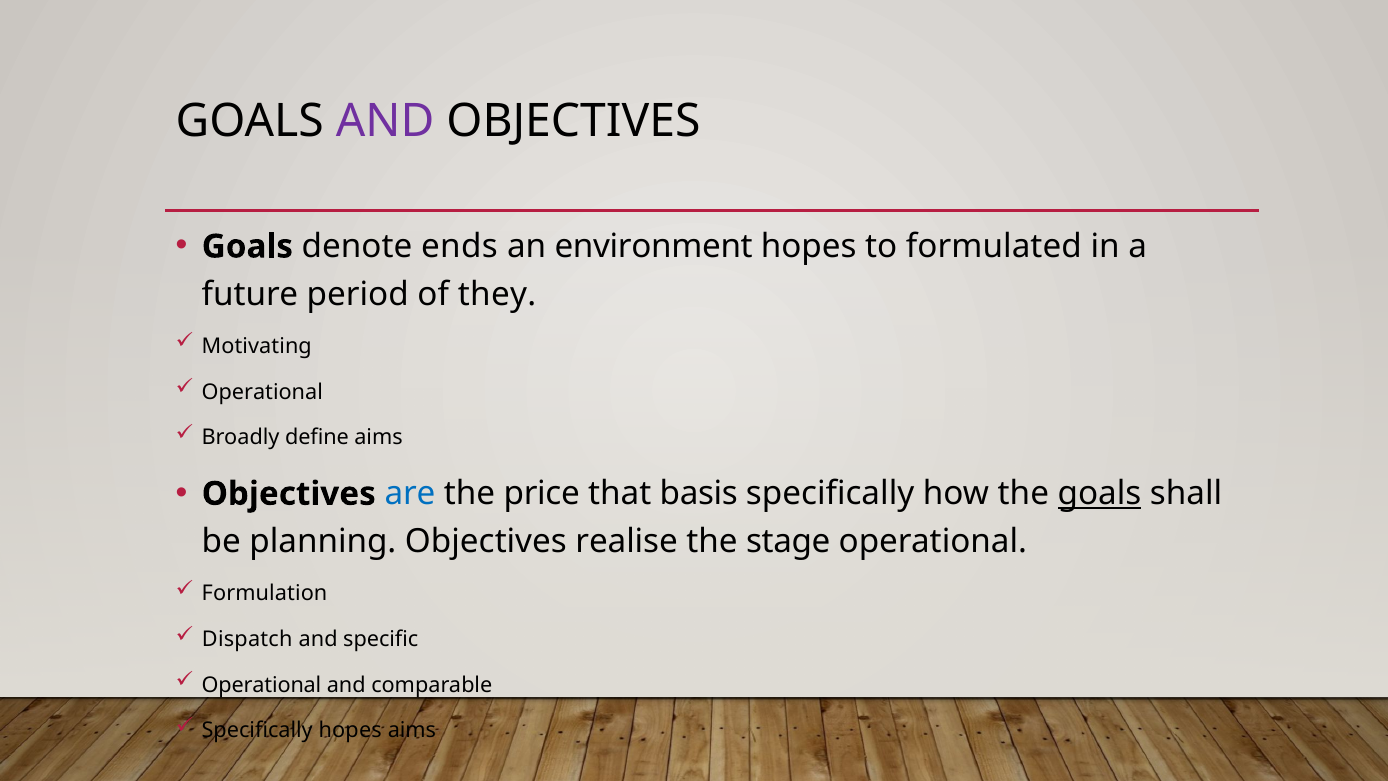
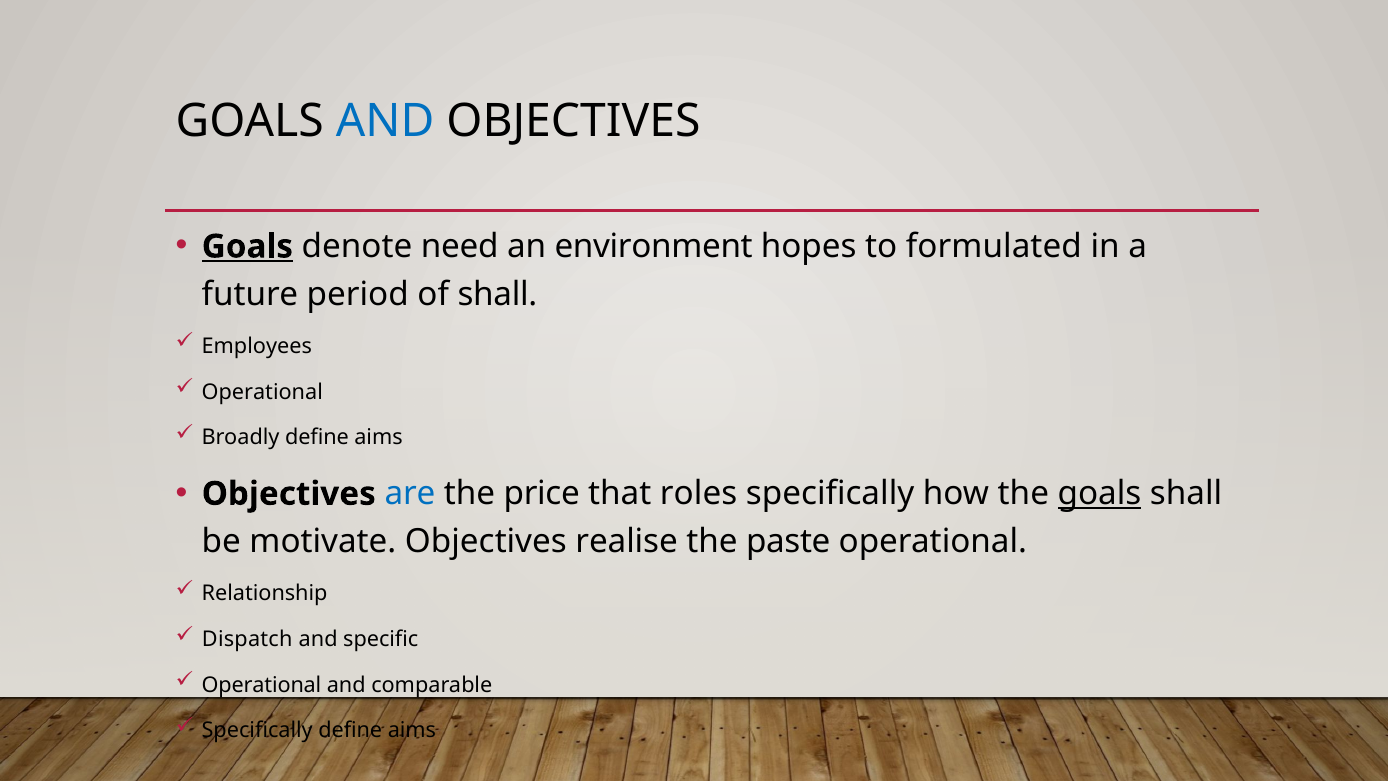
AND colour: purple -> blue (385, 122)
Goals underline: none -> present (247, 246)
ends: ends -> need (460, 246)
of they: they -> shall (497, 294)
Motivating: Motivating -> Employees (257, 346)
basis: basis -> roles (699, 494)
planning: planning -> motivate (323, 541)
stage: stage -> paste (788, 541)
Formulation: Formulation -> Relationship (265, 593)
Specifically hopes: hopes -> define (350, 730)
